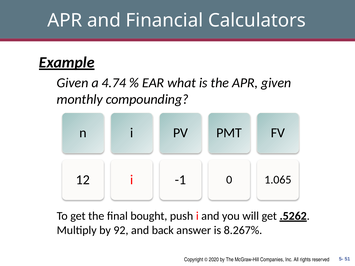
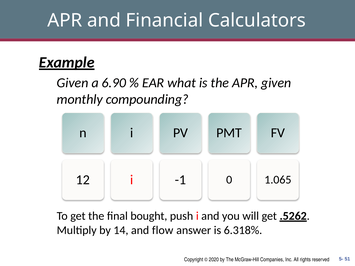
4.74: 4.74 -> 6.90 (114, 83)
92: 92 -> 14 (121, 230)
back: back -> flow (163, 230)
8.267%: 8.267% -> 6.318% (243, 230)
